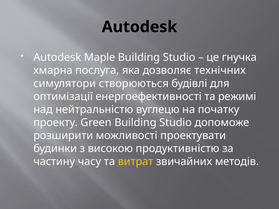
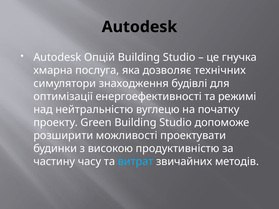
Maple: Maple -> Опцій (100, 57)
створюються: створюються -> знаходження (134, 84)
витрат colour: yellow -> light blue (136, 162)
